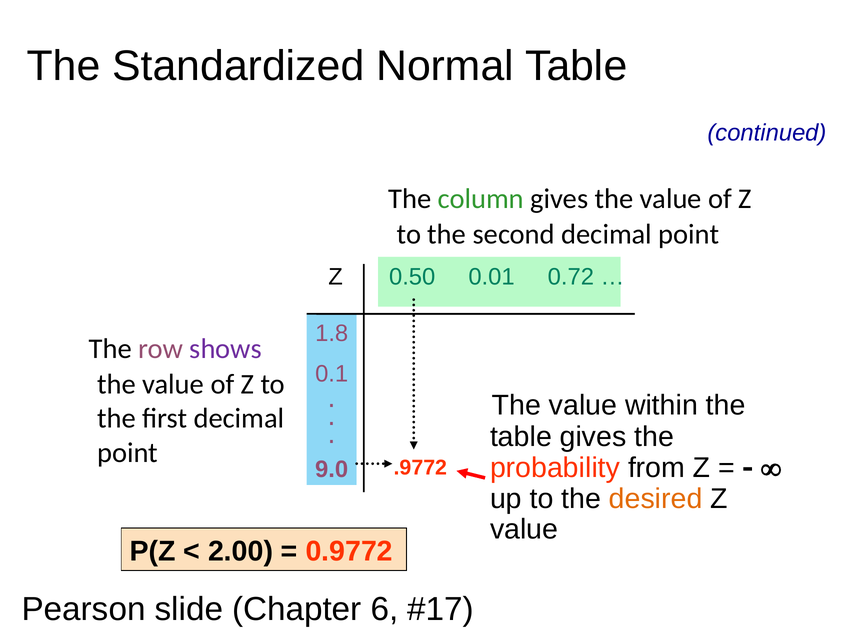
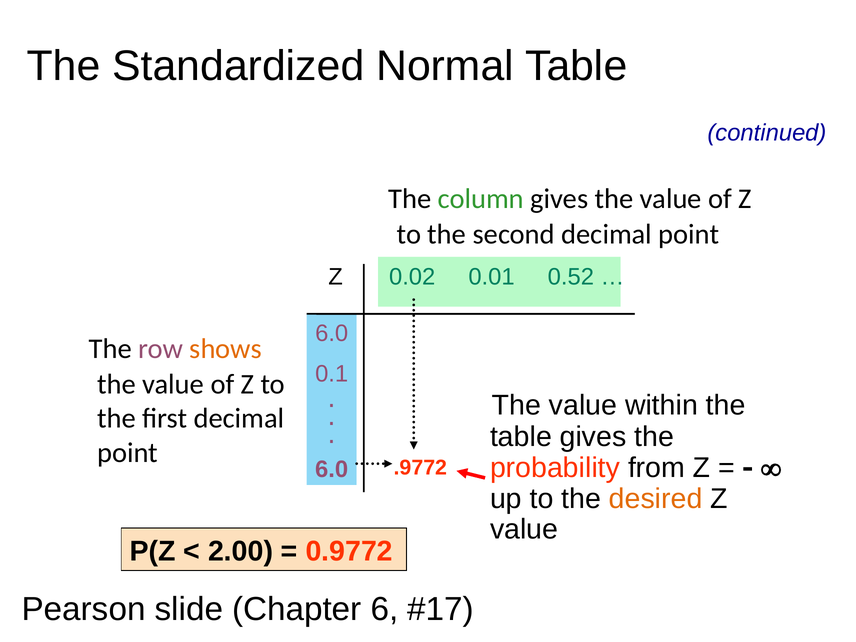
0.50: 0.50 -> 0.02 (412, 277)
0.72: 0.72 -> 0.52 (571, 277)
1.8: 1.8 -> 6.0 (332, 334)
shows colour: purple -> orange (226, 349)
9.0: 9.0 -> 6.0 (332, 470)
